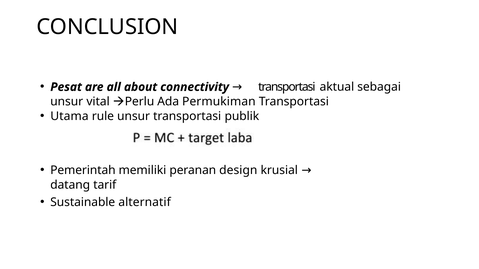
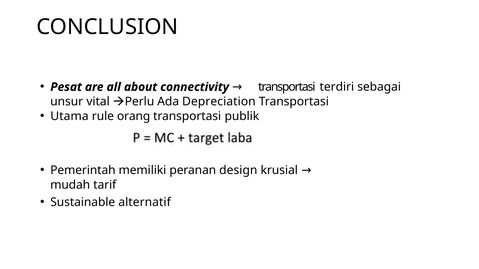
aktual: aktual -> terdiri (337, 87)
Permukiman: Permukiman -> Depreciation (219, 102)
rule unsur: unsur -> orang (134, 116)
datang: datang -> mudah (70, 185)
